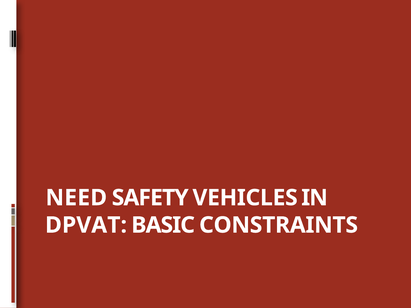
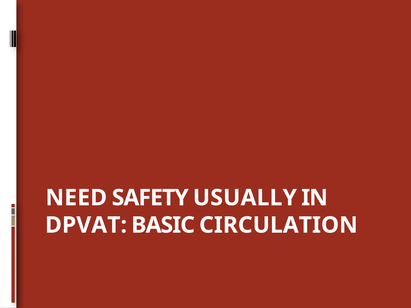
VEHICLES: VEHICLES -> USUALLY (245, 198)
CONSTRAINTS: CONSTRAINTS -> CIRCULATION (278, 225)
